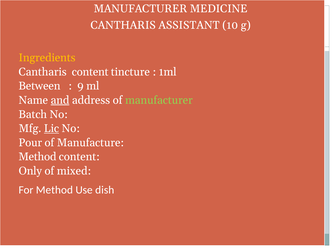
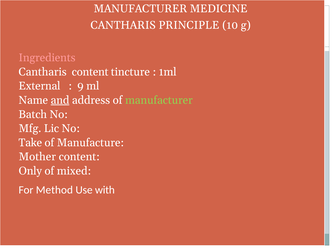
ASSISTANT: ASSISTANT -> PRINCIPLE (189, 25)
Ingredients colour: yellow -> pink (47, 58)
Between: Between -> External (40, 86)
Lic underline: present -> none (51, 129)
Pour: Pour -> Take (30, 143)
Method: Method -> Mother (37, 157)
dish: dish -> with (105, 190)
